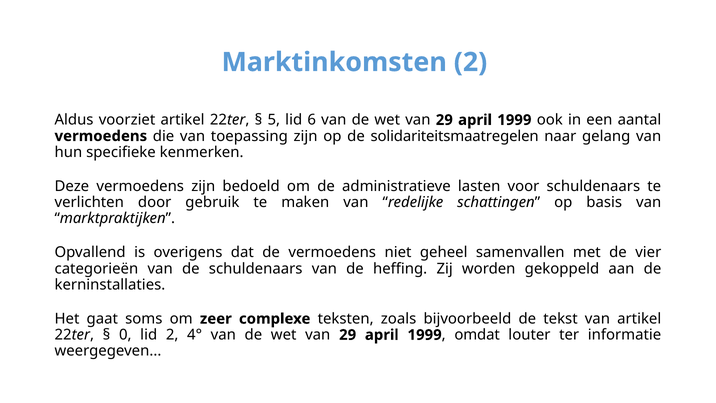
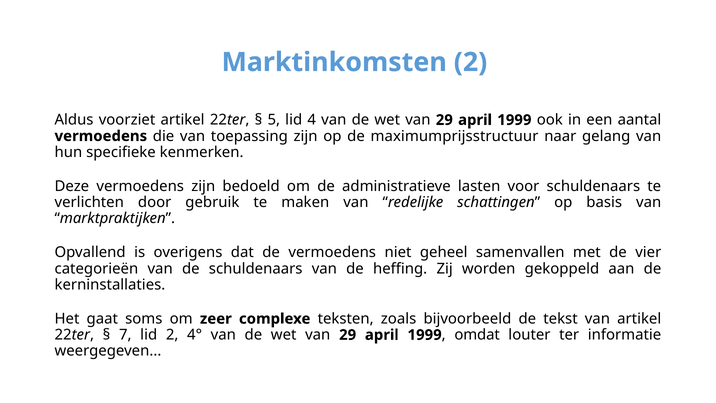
6: 6 -> 4 (312, 120)
solidariteitsmaatregelen: solidariteitsmaatregelen -> maximumprijsstructuur (454, 136)
0: 0 -> 7 (125, 335)
